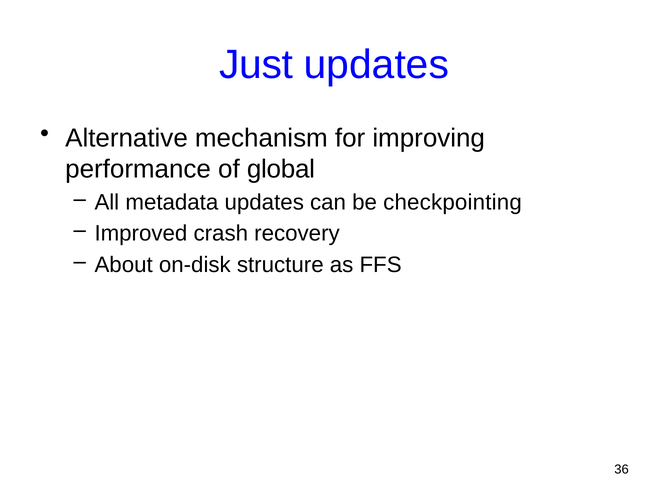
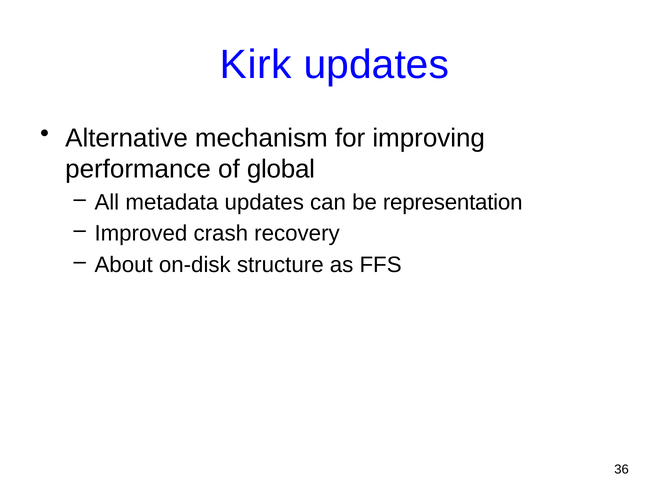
Just: Just -> Kirk (256, 65)
checkpointing: checkpointing -> representation (453, 202)
